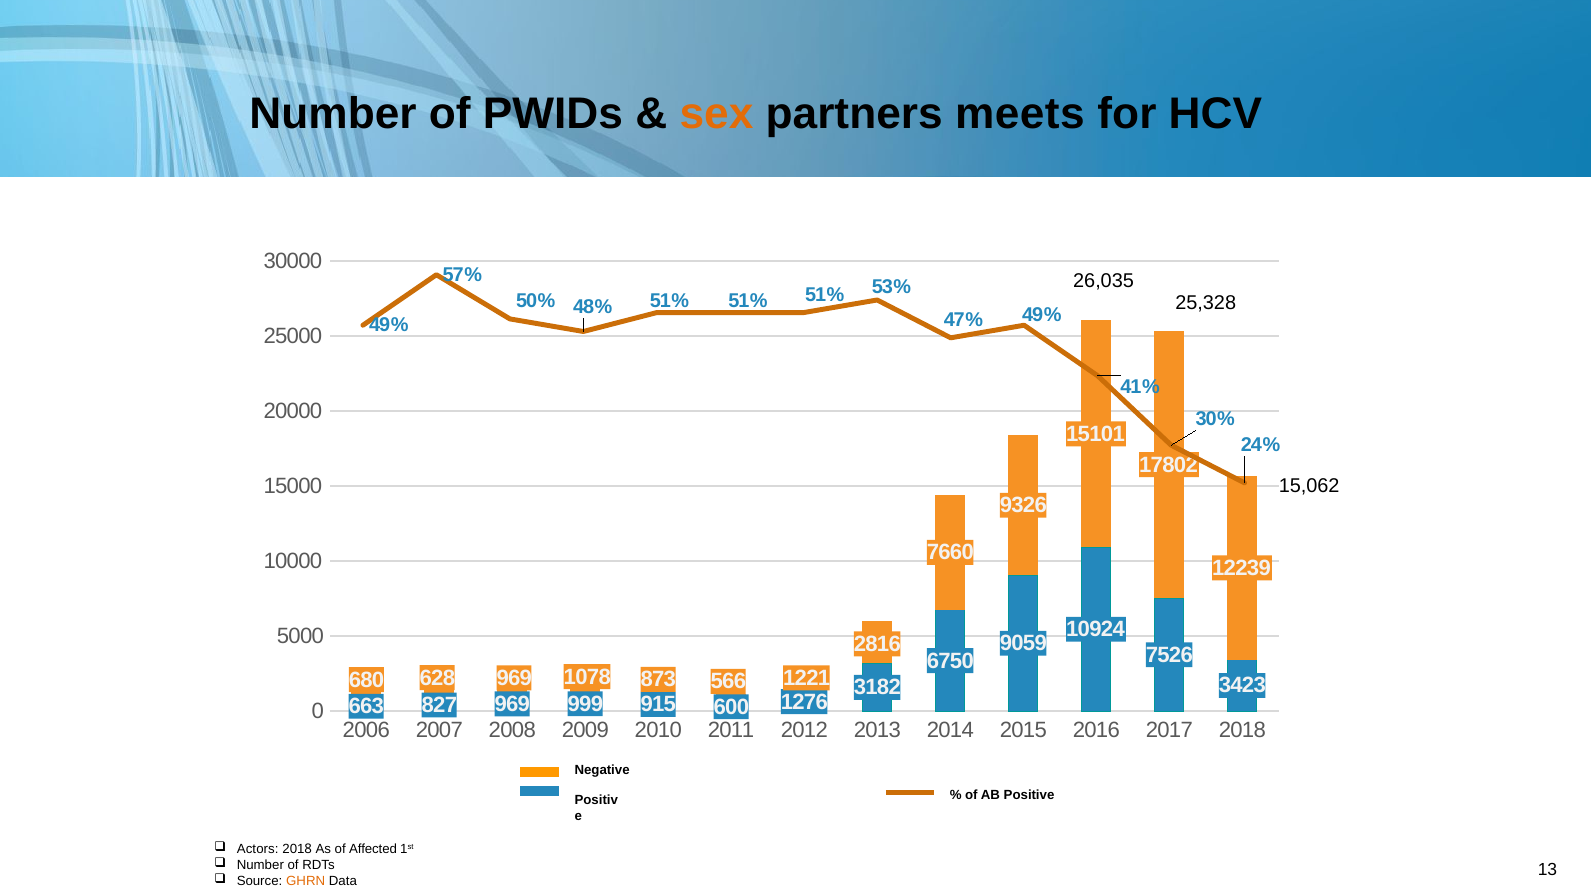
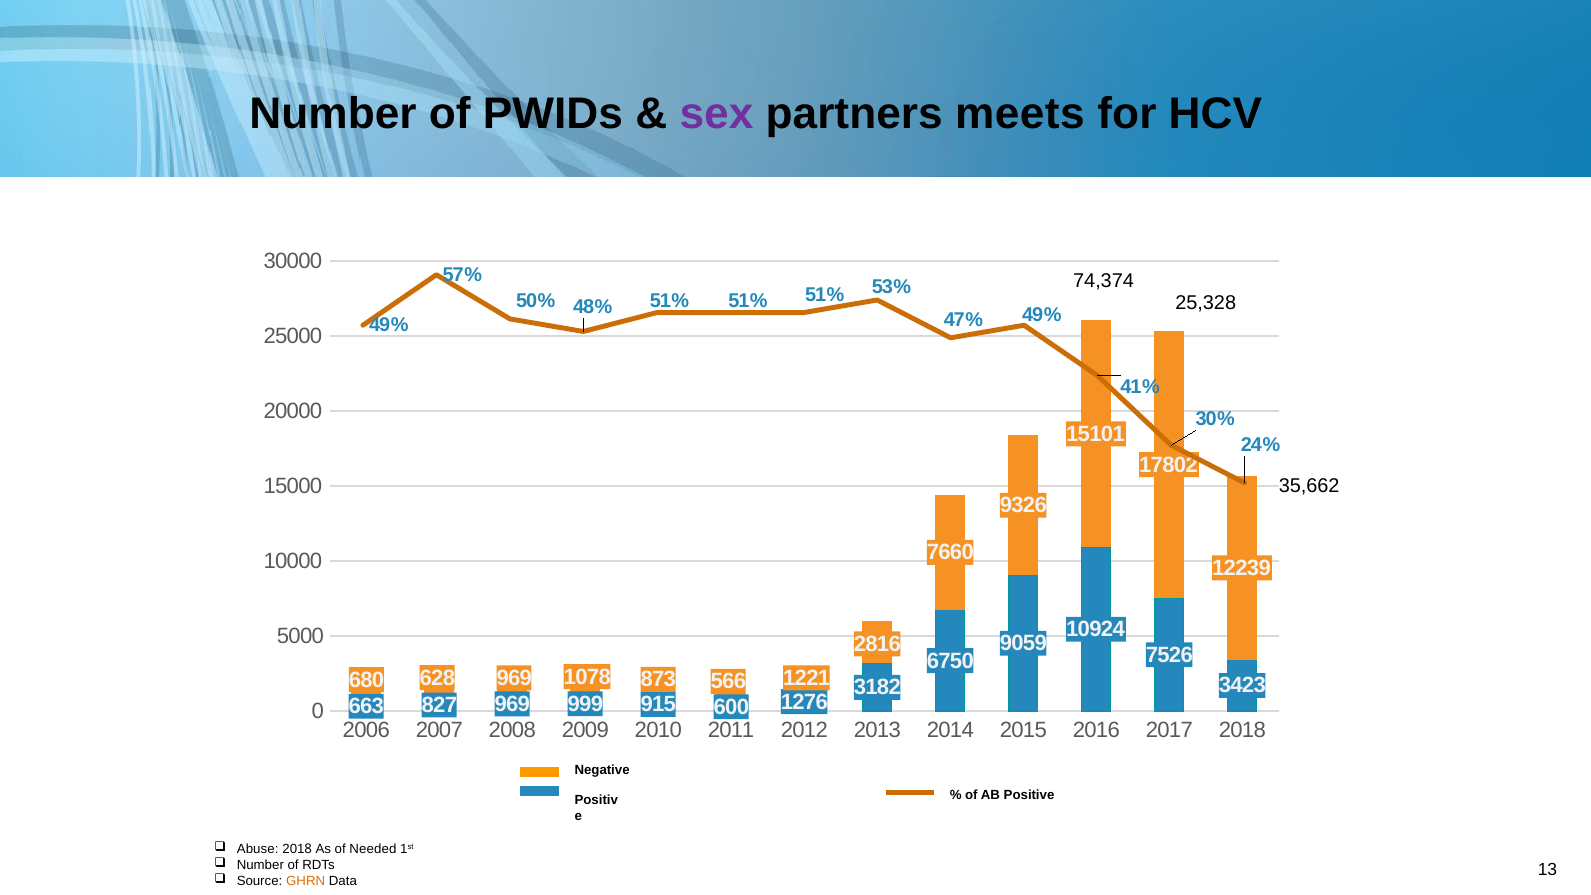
sex colour: orange -> purple (716, 114)
26,035: 26,035 -> 74,374 (1104, 281)
15,062: 15,062 -> 35,662 (1309, 486)
Actors: Actors -> Abuse (258, 849)
Affected: Affected -> Needed (373, 849)
